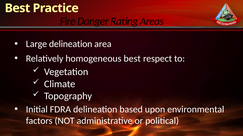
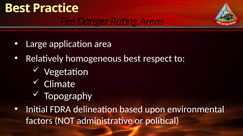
Large delineation: delineation -> application (71, 44)
